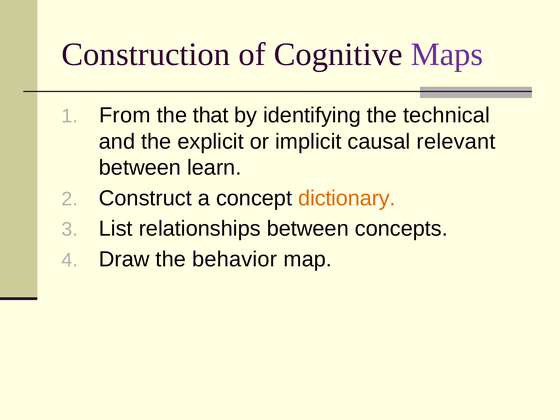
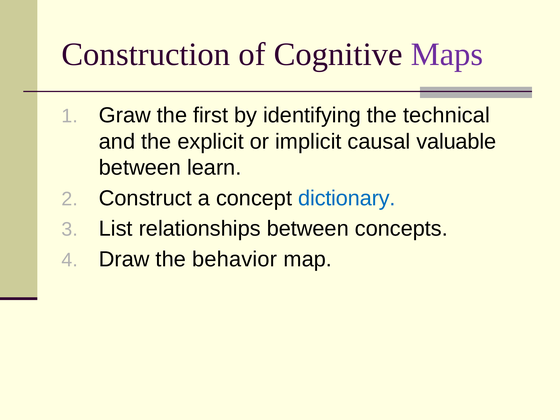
From: From -> Graw (125, 115)
that: that -> first (211, 115)
relevant: relevant -> valuable (456, 142)
dictionary colour: orange -> blue (347, 198)
